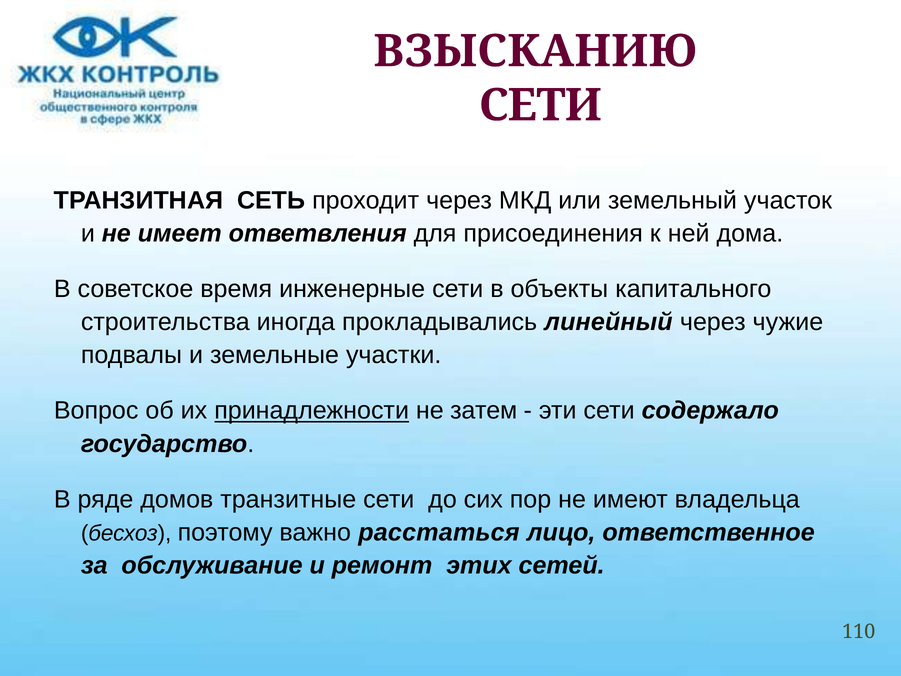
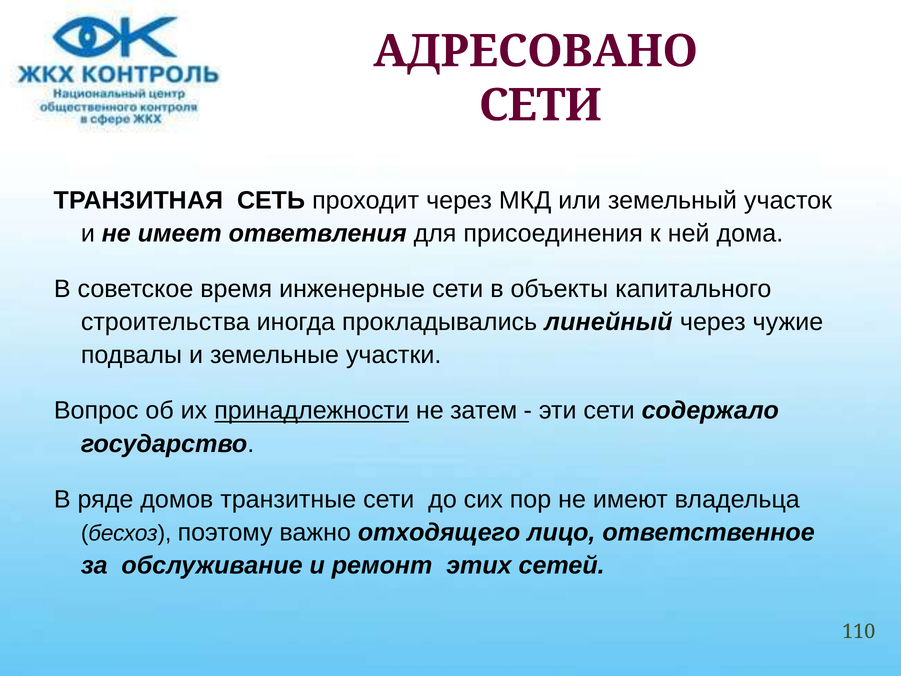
ВЗЫСКАНИЮ: ВЗЫСКАНИЮ -> АДРЕСОВАНО (536, 51)
расстаться: расстаться -> отходящего (439, 532)
